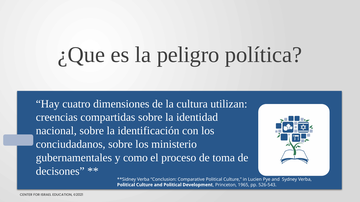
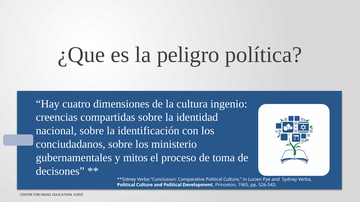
utilizan: utilizan -> ingenio (229, 104)
como: como -> mitos (135, 158)
